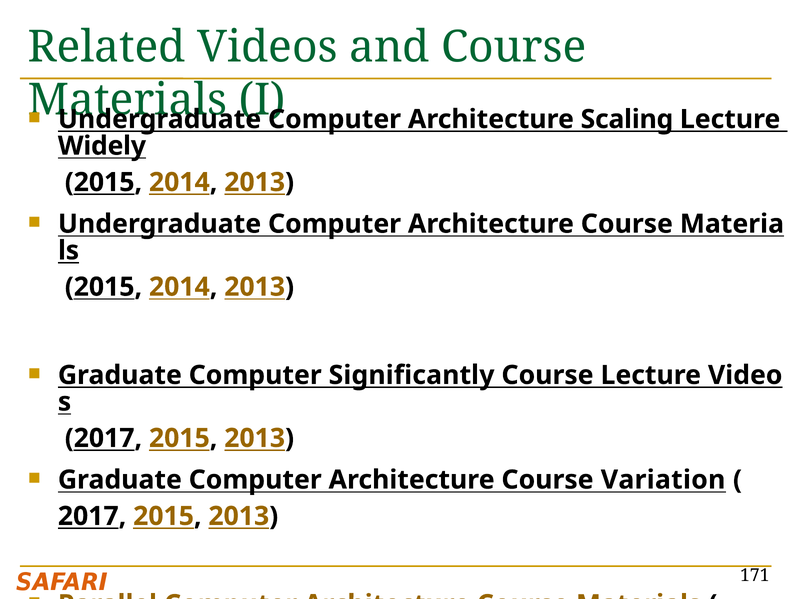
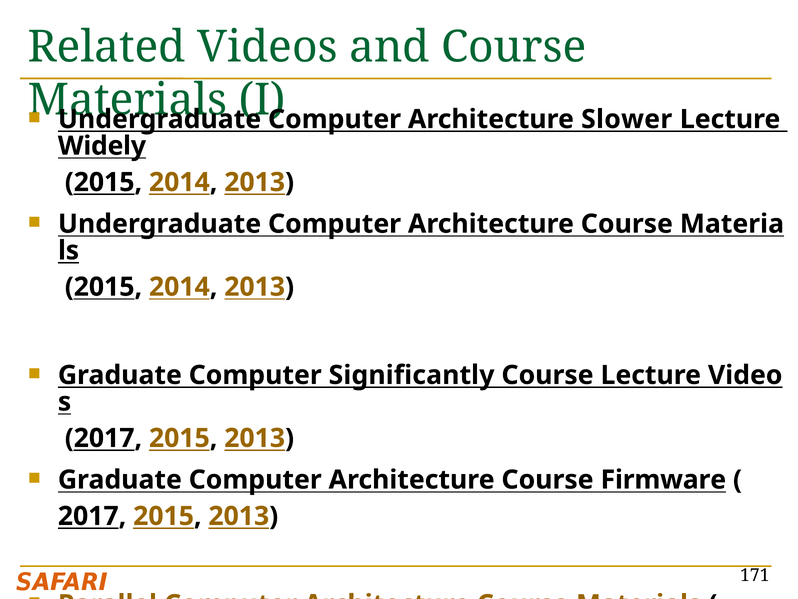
Scaling: Scaling -> Slower (627, 119)
Variation: Variation -> Firmware (663, 479)
